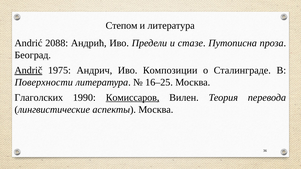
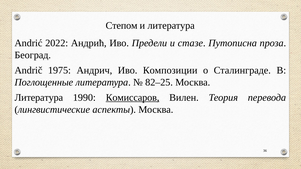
2088: 2088 -> 2022 (57, 43)
Andrič underline: present -> none (28, 70)
Поверхности: Поверхности -> Поглощенные (44, 82)
16–25: 16–25 -> 82–25 (159, 82)
Глаголских: Глаголских -> Литература (39, 98)
